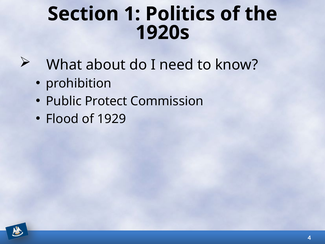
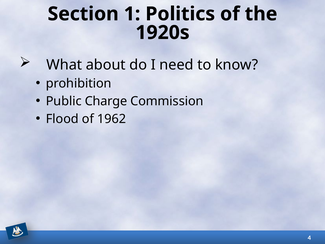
Protect: Protect -> Charge (106, 101)
1929: 1929 -> 1962 (112, 119)
